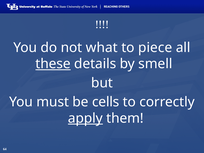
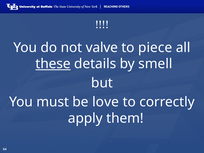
what: what -> valve (102, 48)
cells: cells -> love (106, 102)
apply underline: present -> none (85, 118)
